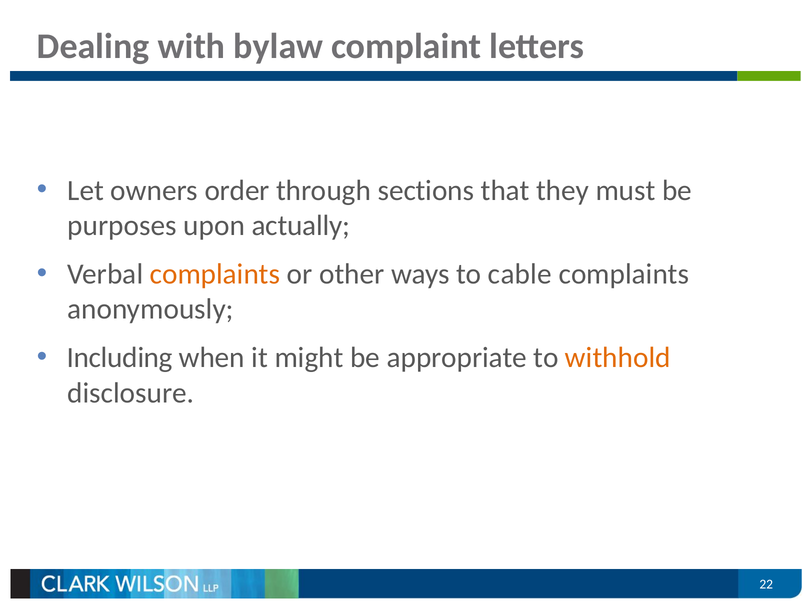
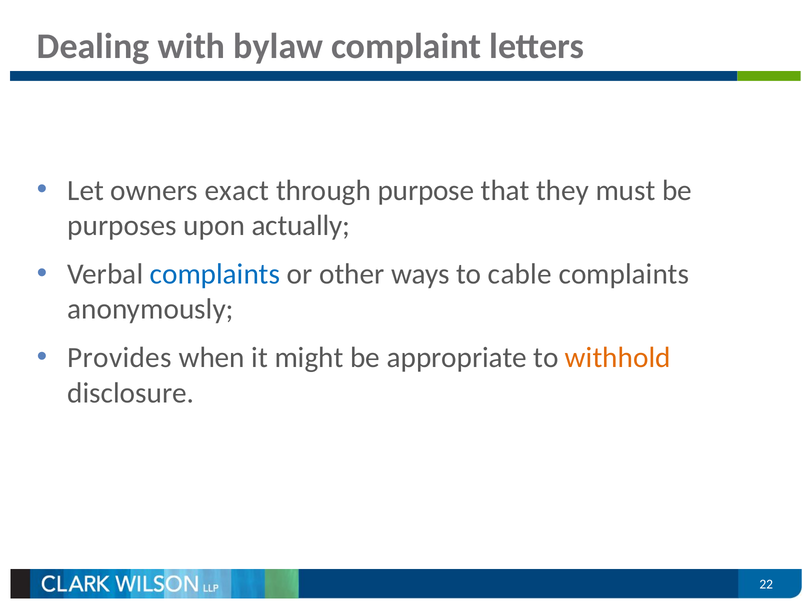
order: order -> exact (237, 190)
sections: sections -> purpose (426, 190)
complaints colour: orange -> blue (215, 274)
Including: Including -> Provides (119, 358)
